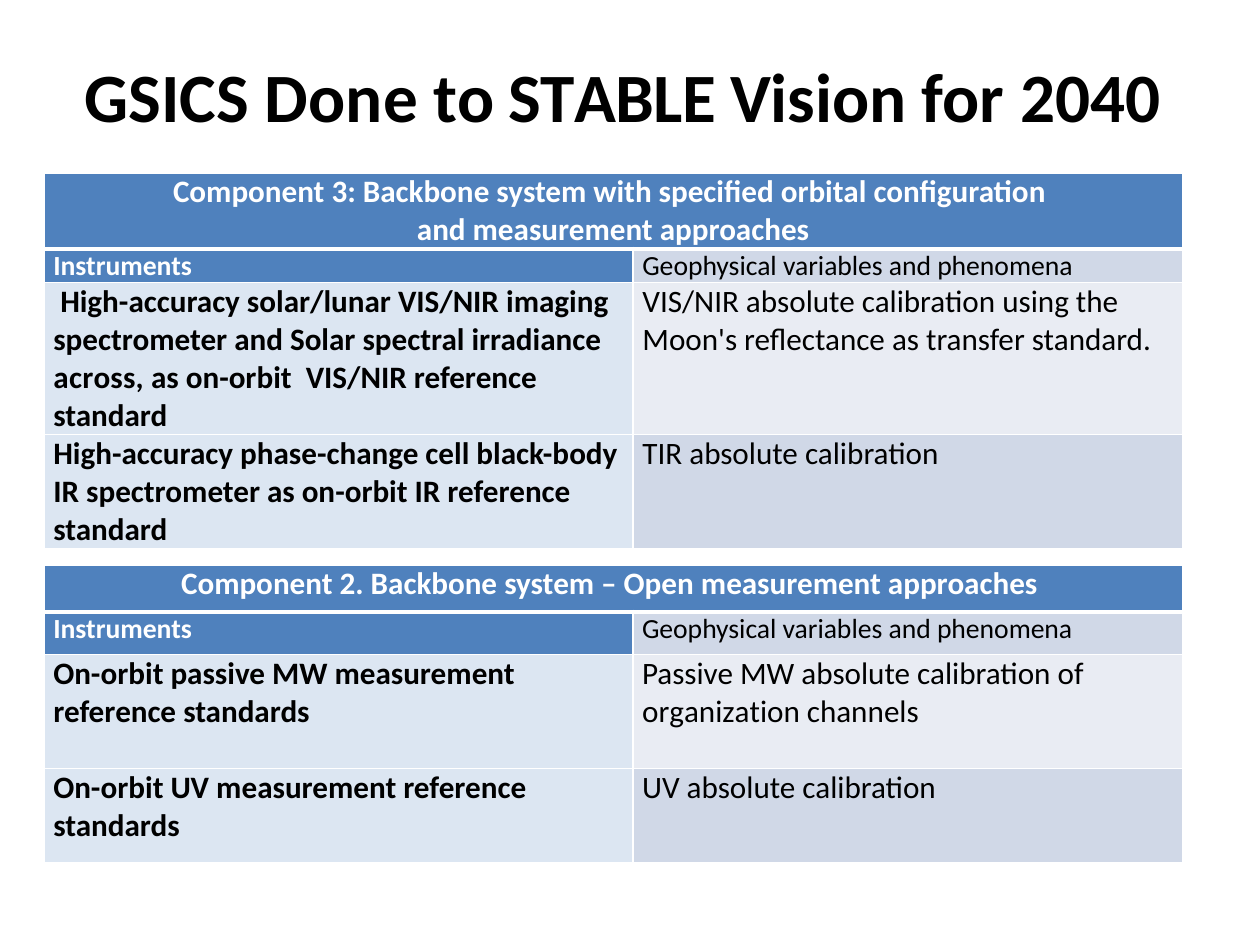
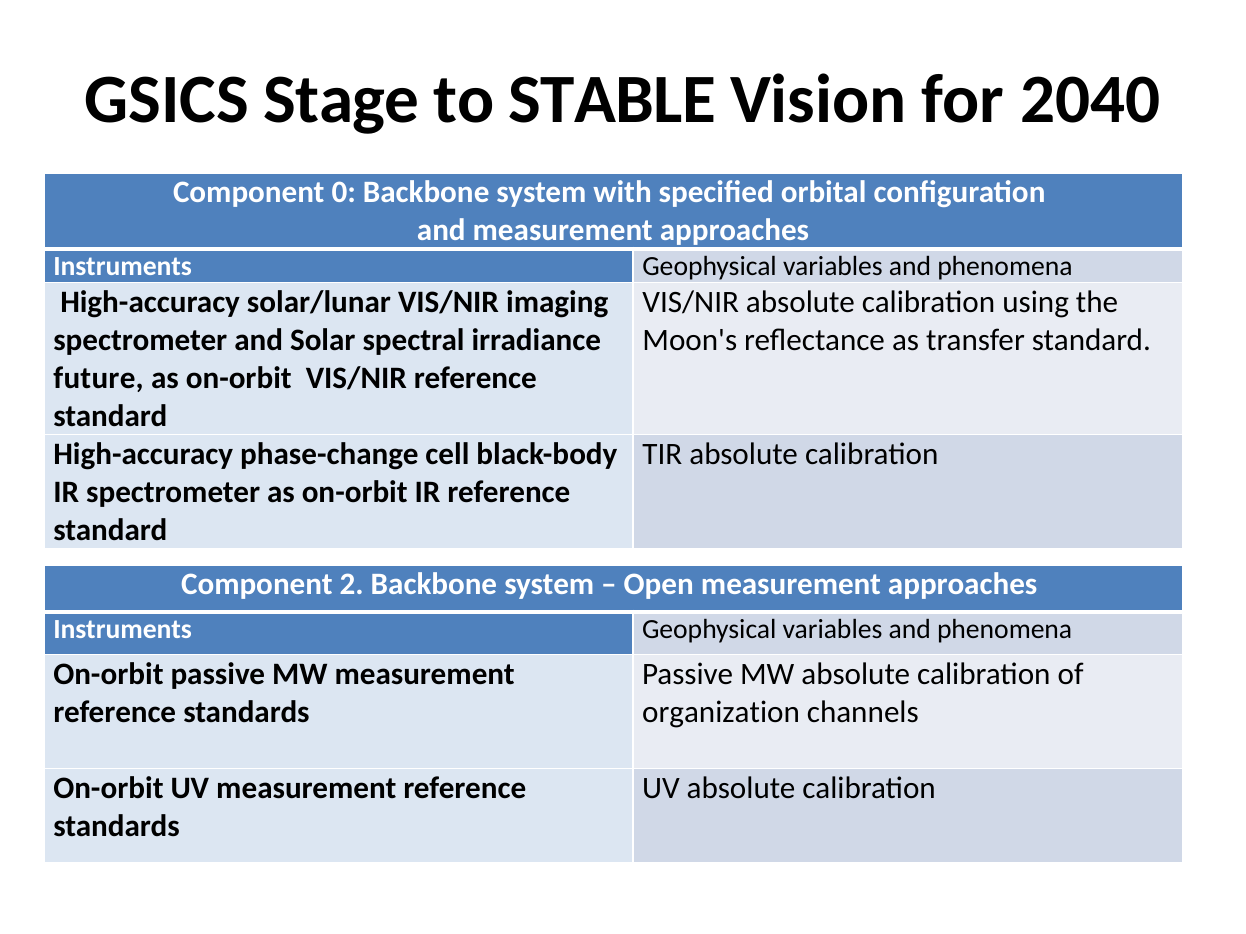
Done: Done -> Stage (342, 100)
3: 3 -> 0 (344, 192)
across: across -> future (99, 378)
